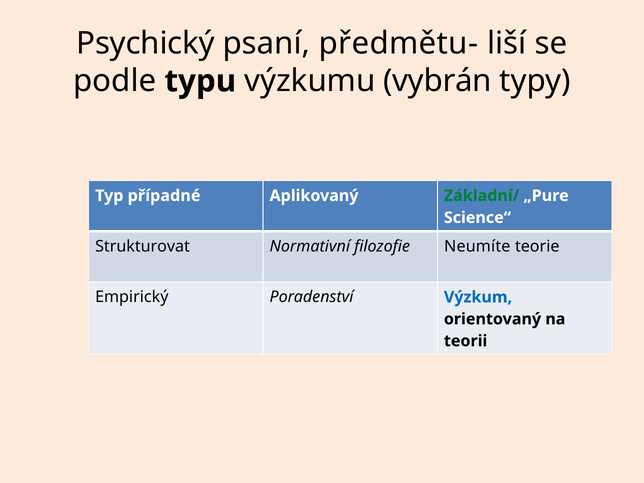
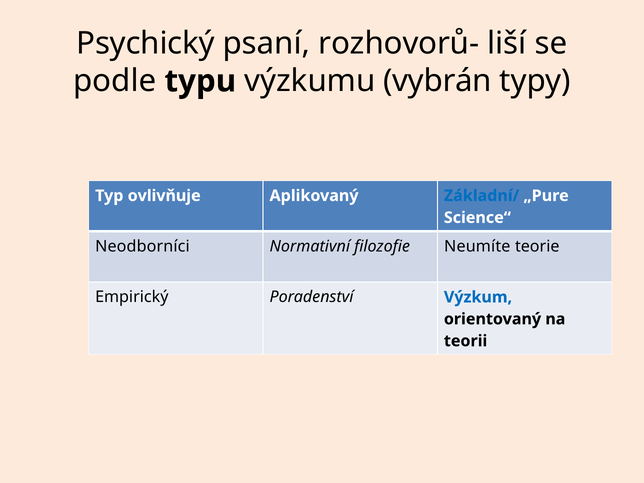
předmětu-: předmětu- -> rozhovorů- (399, 44)
případné: případné -> ovlivňuje (164, 196)
Základní/ colour: green -> blue (482, 196)
Strukturovat: Strukturovat -> Neodborníci (142, 246)
